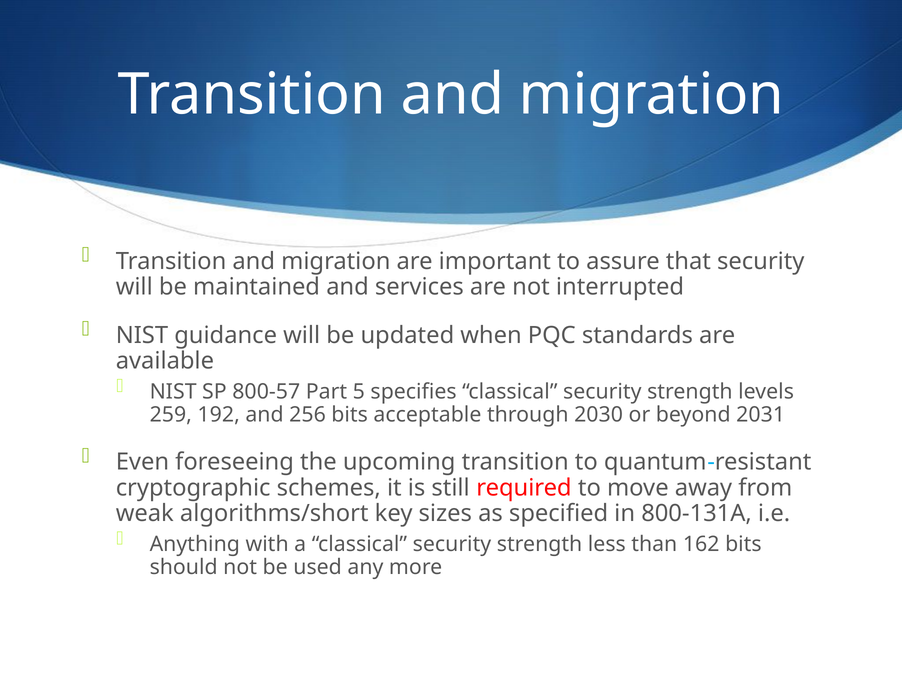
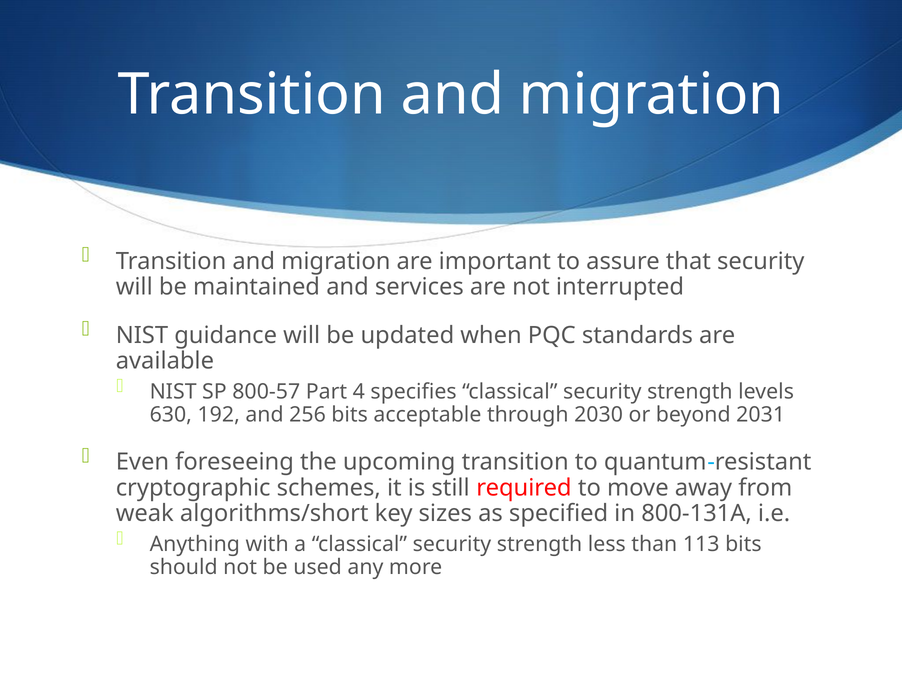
5: 5 -> 4 (359, 391)
259: 259 -> 630 (171, 414)
162: 162 -> 113 (701, 544)
